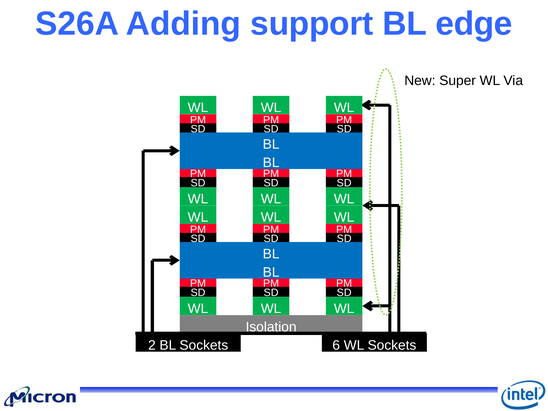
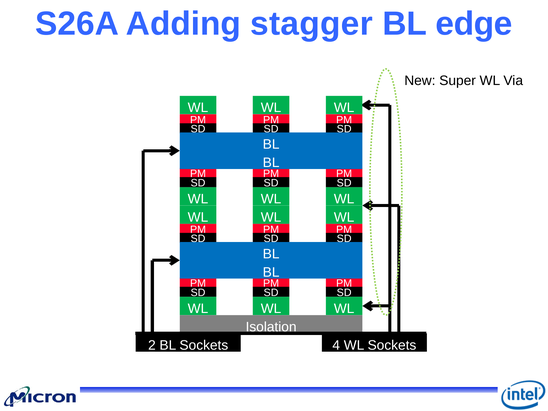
support: support -> stagger (312, 24)
6: 6 -> 4 (336, 345)
